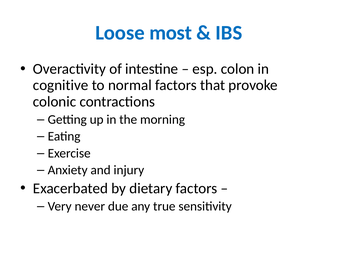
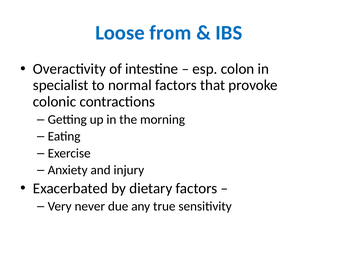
most: most -> from (170, 33)
cognitive: cognitive -> specialist (61, 85)
